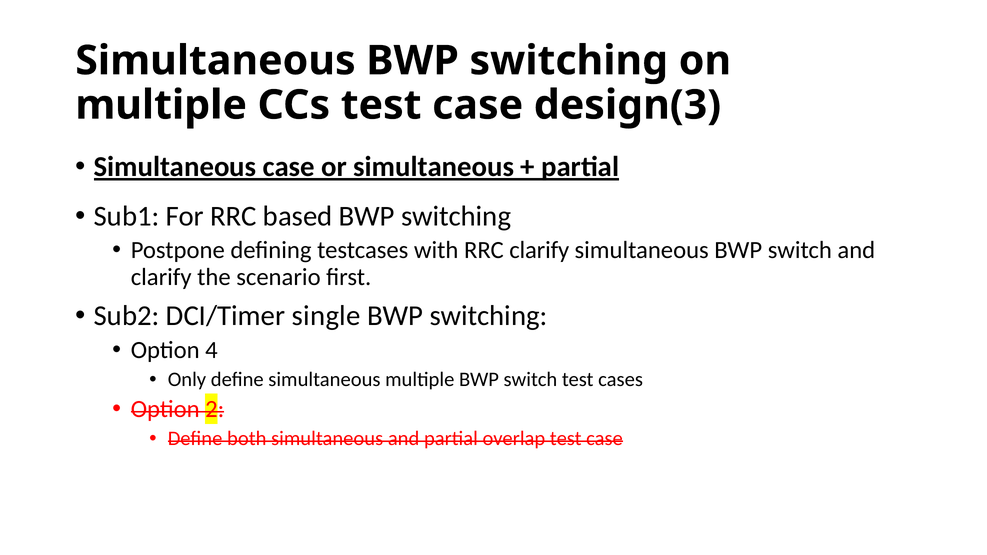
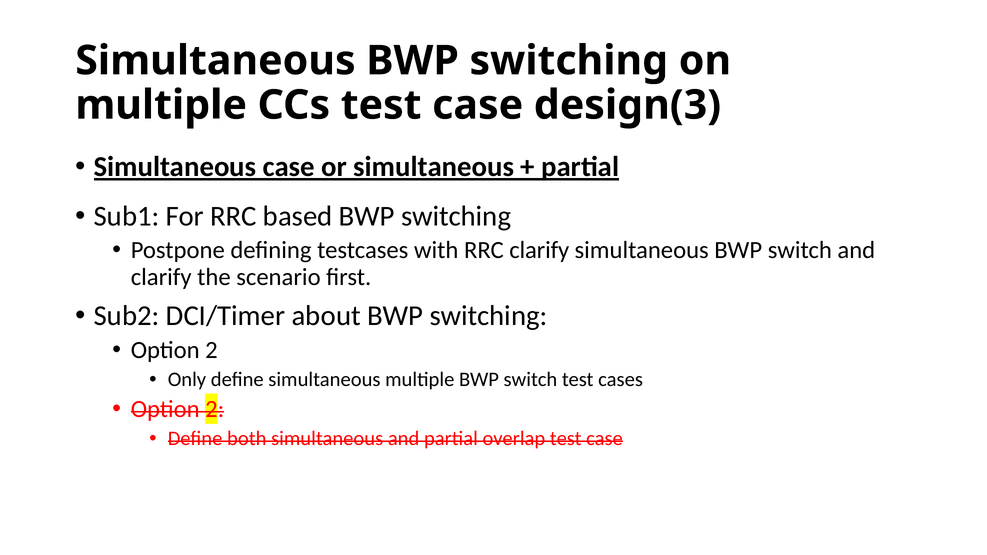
single: single -> about (326, 316)
4: 4 -> 2 (211, 350)
